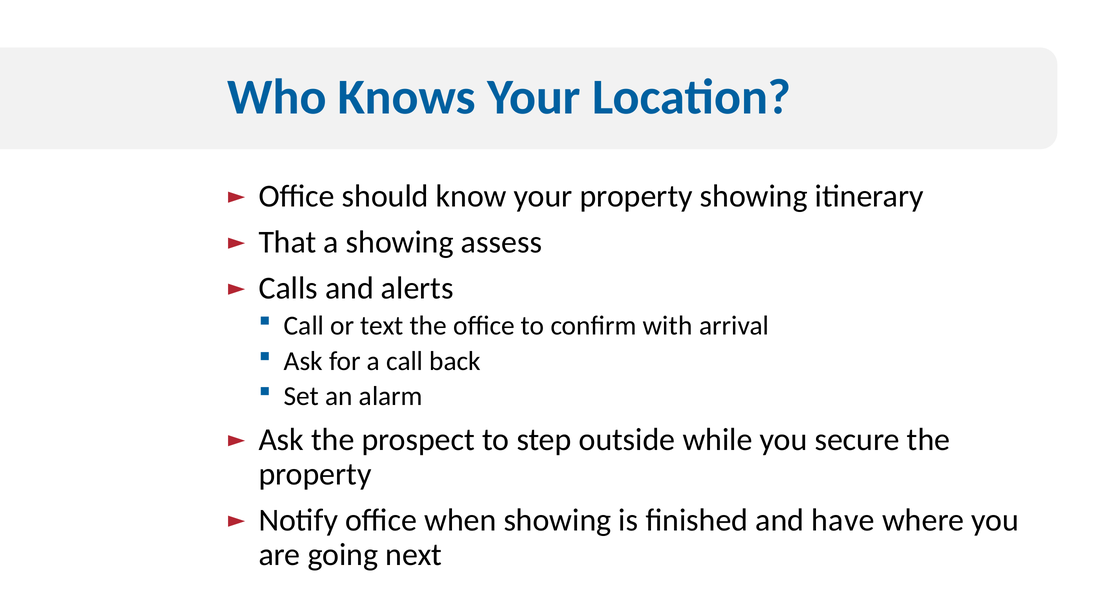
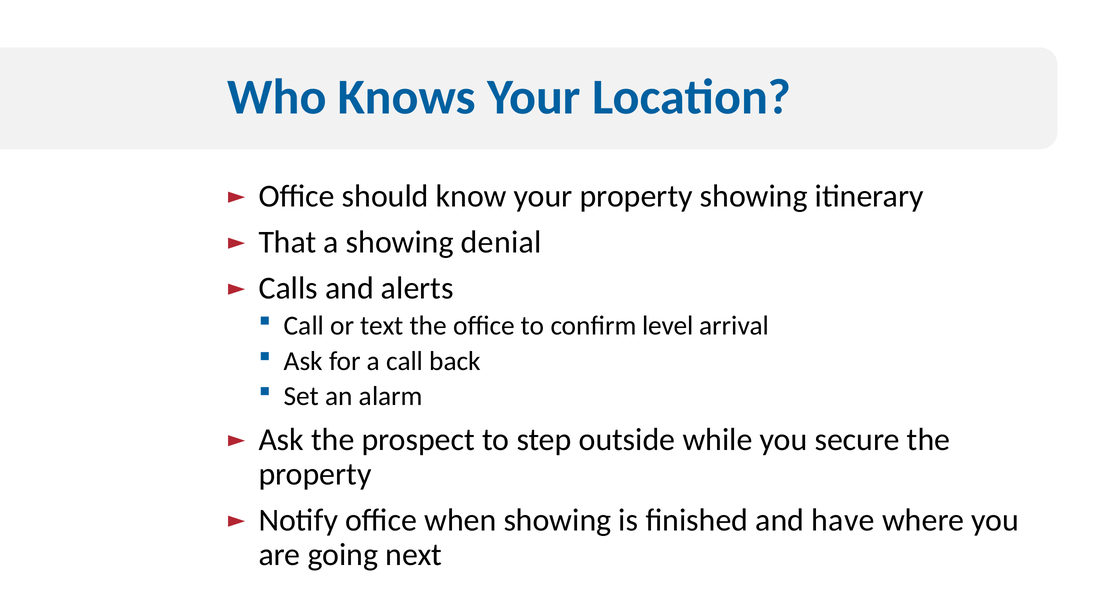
assess: assess -> denial (501, 242)
with: with -> level (668, 326)
